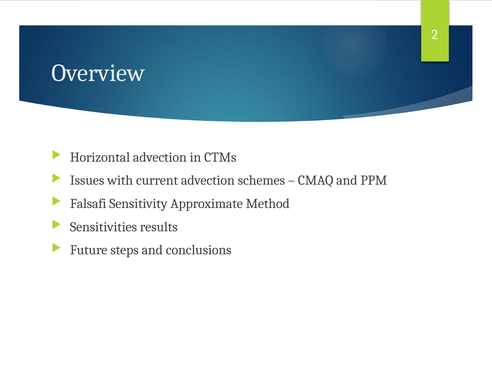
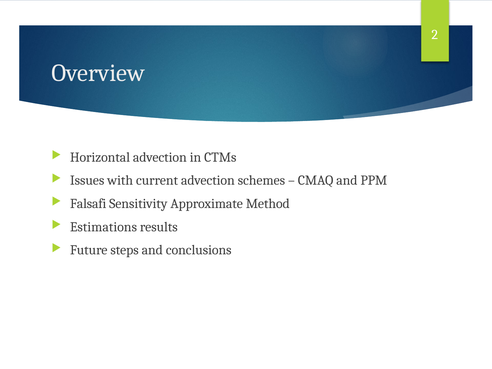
Sensitivities: Sensitivities -> Estimations (103, 227)
